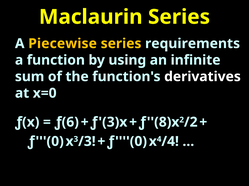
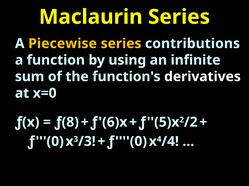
requirements: requirements -> contributions (193, 44)
ƒ(6: ƒ(6 -> ƒ(8 (67, 123)
3)x: 3)x -> 6)x (113, 123)
8)x: 8)x -> 5)x (163, 123)
